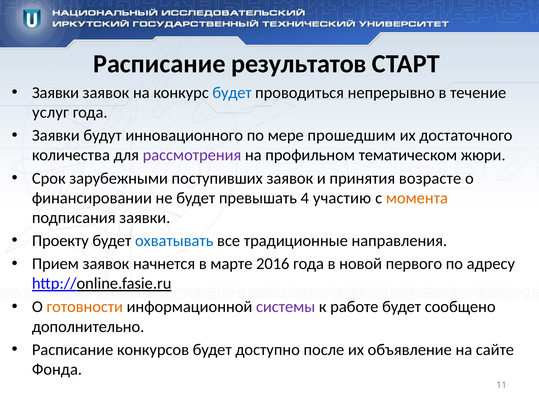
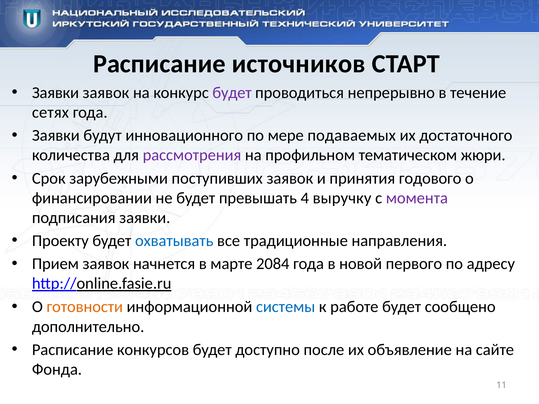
результатов: результатов -> источников (299, 64)
будет colour: blue -> purple (232, 93)
услуг: услуг -> сетях (50, 113)
прошедшим: прошедшим -> подаваемых (352, 136)
возрасте: возрасте -> годового (430, 178)
участию: участию -> выручку (342, 198)
момента colour: orange -> purple (417, 198)
2016: 2016 -> 2084 (273, 264)
системы colour: purple -> blue (286, 307)
